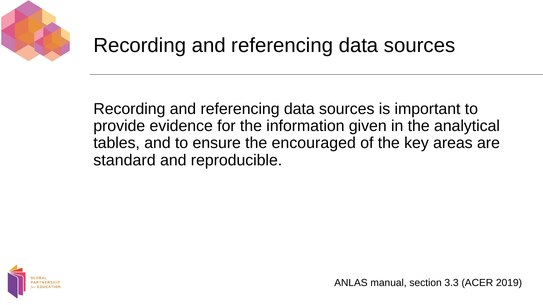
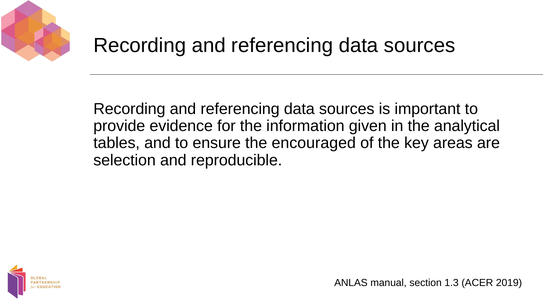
standard: standard -> selection (125, 160)
3.3: 3.3 -> 1.3 (452, 283)
